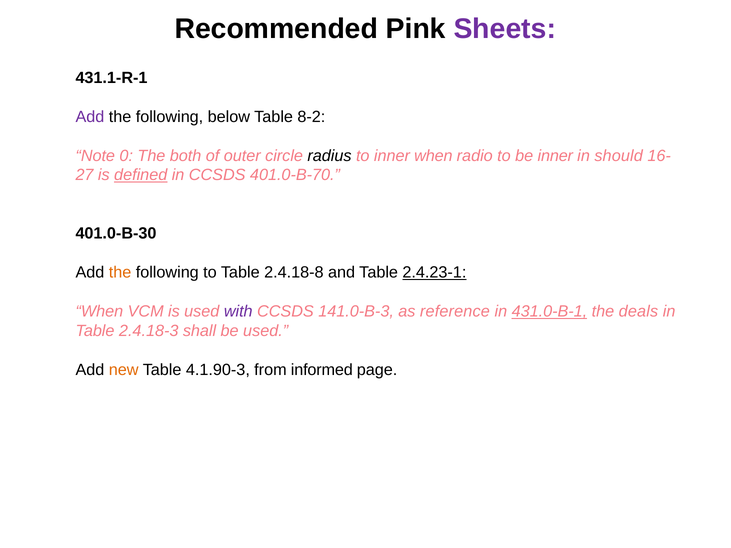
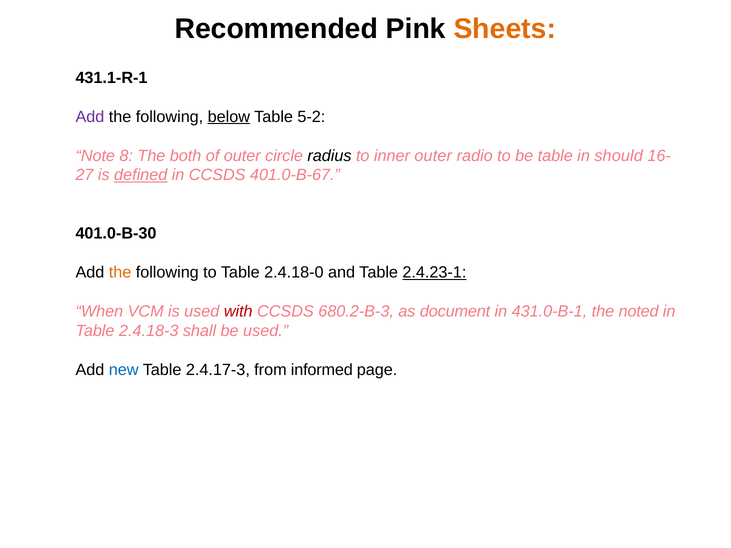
Sheets colour: purple -> orange (505, 29)
below underline: none -> present (229, 117)
8-2: 8-2 -> 5-2 (311, 117)
0: 0 -> 8 (126, 156)
inner when: when -> outer (433, 156)
be inner: inner -> table (555, 156)
401.0-B-70: 401.0-B-70 -> 401.0-B-67 (295, 175)
2.4.18-8: 2.4.18-8 -> 2.4.18-0 (294, 273)
with colour: purple -> red (238, 312)
141.0-B-3: 141.0-B-3 -> 680.2-B-3 (356, 312)
reference: reference -> document (455, 312)
431.0-B-1 underline: present -> none (549, 312)
deals: deals -> noted (639, 312)
new colour: orange -> blue (124, 370)
4.1.90-3: 4.1.90-3 -> 2.4.17-3 (218, 370)
